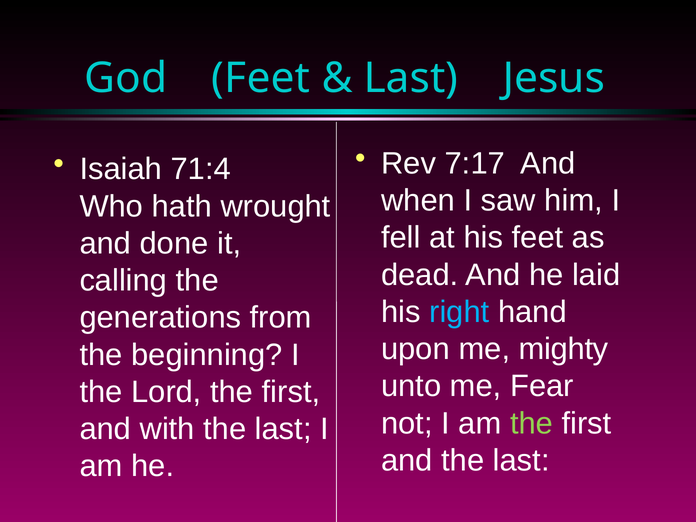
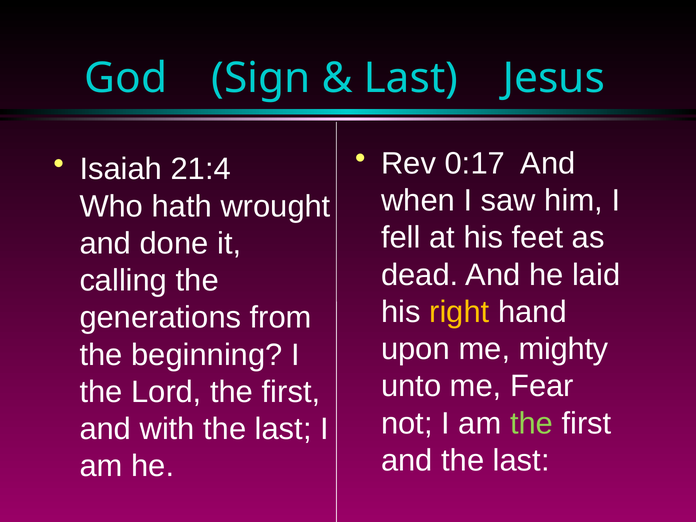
God Feet: Feet -> Sign (261, 78)
7:17: 7:17 -> 0:17 (475, 163)
71:4: 71:4 -> 21:4 (201, 169)
right colour: light blue -> yellow (459, 312)
